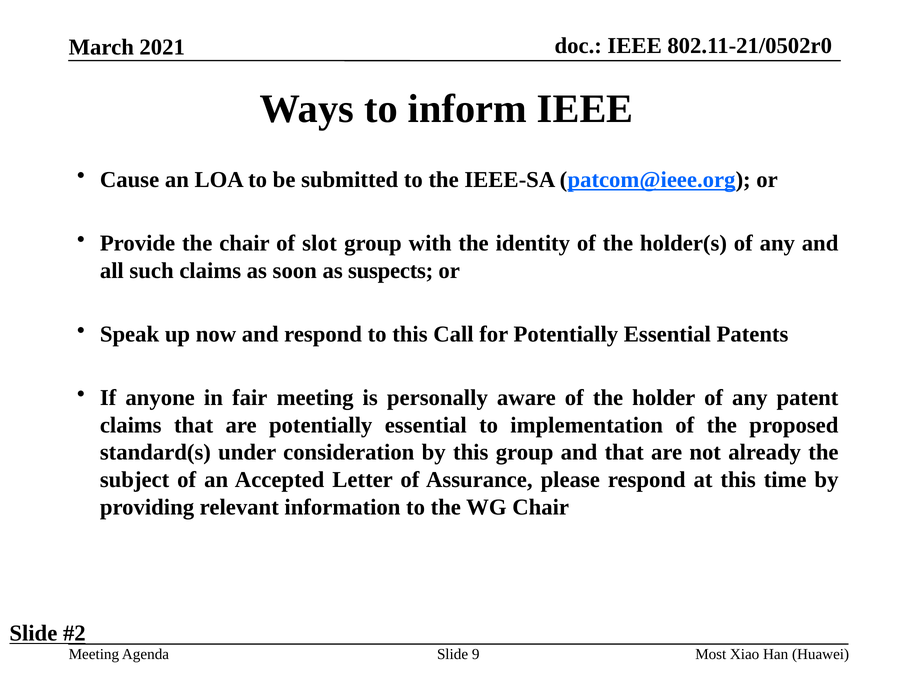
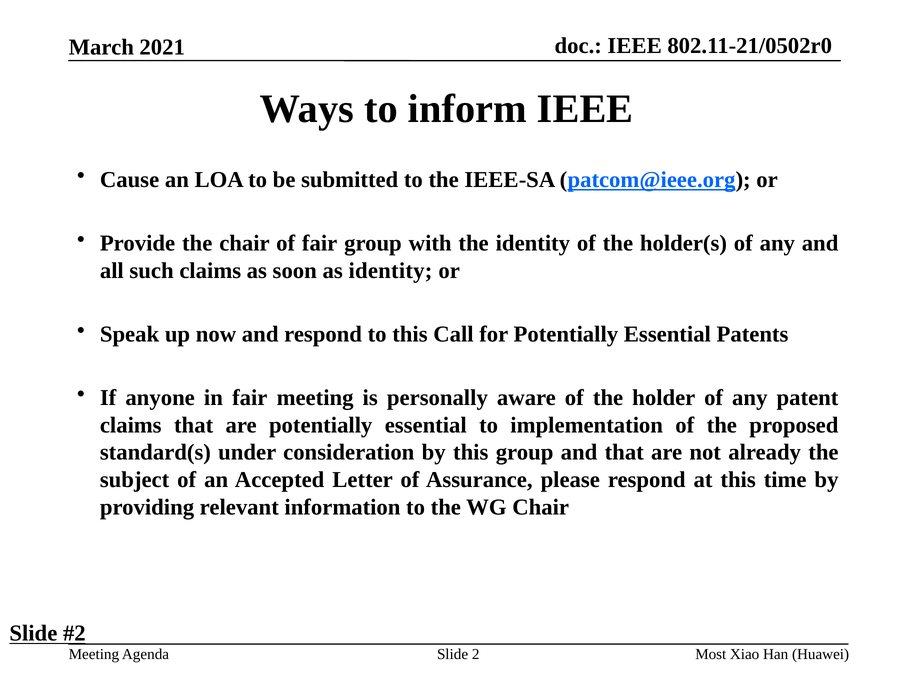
of slot: slot -> fair (320, 243)
as suspects: suspects -> identity (390, 270)
9: 9 -> 2 (476, 654)
